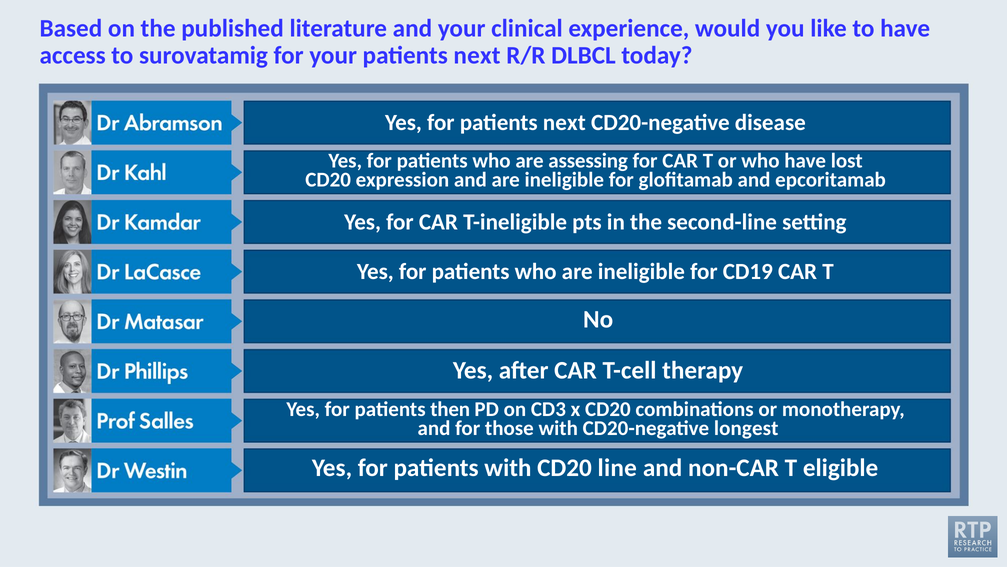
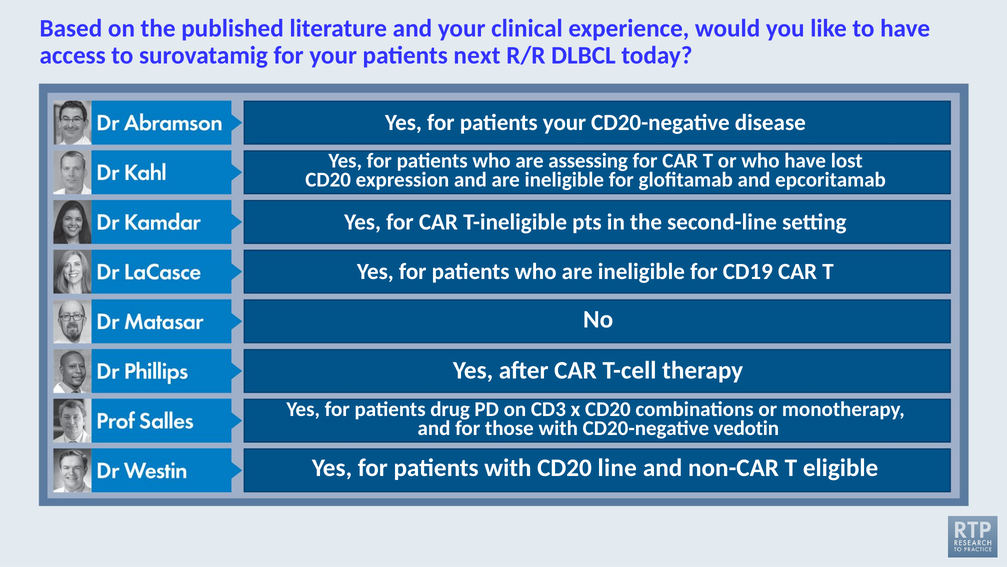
for patients next: next -> your (564, 122)
then: then -> drug (450, 409)
longest: longest -> vedotin (746, 428)
